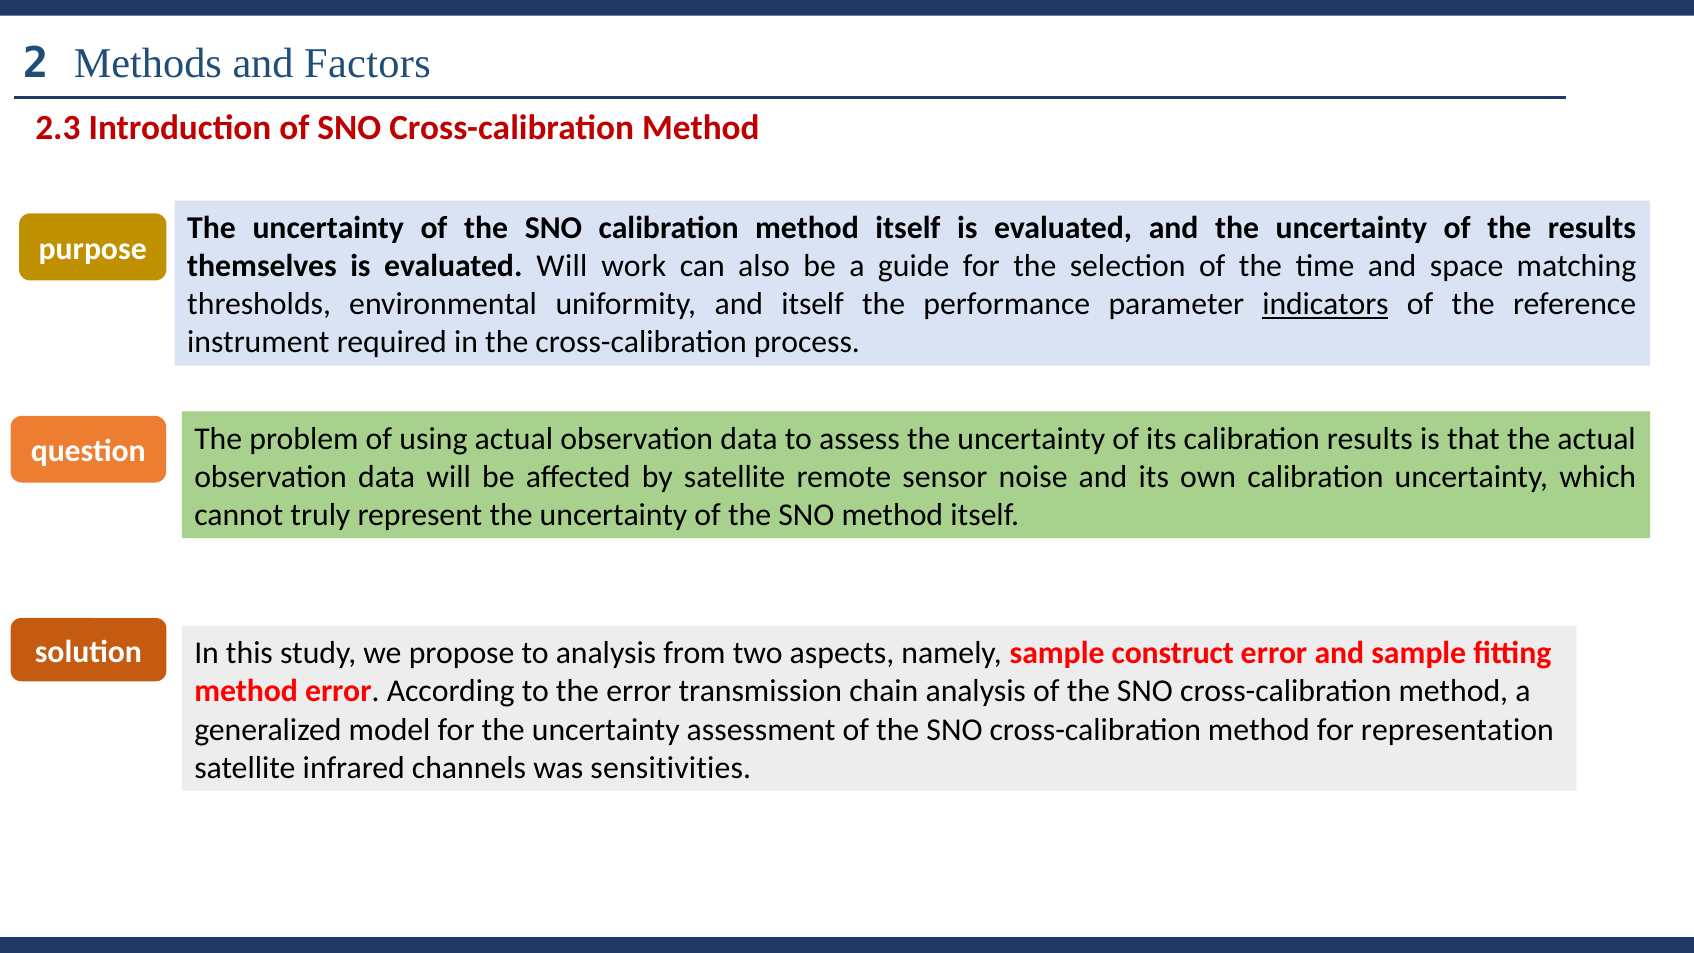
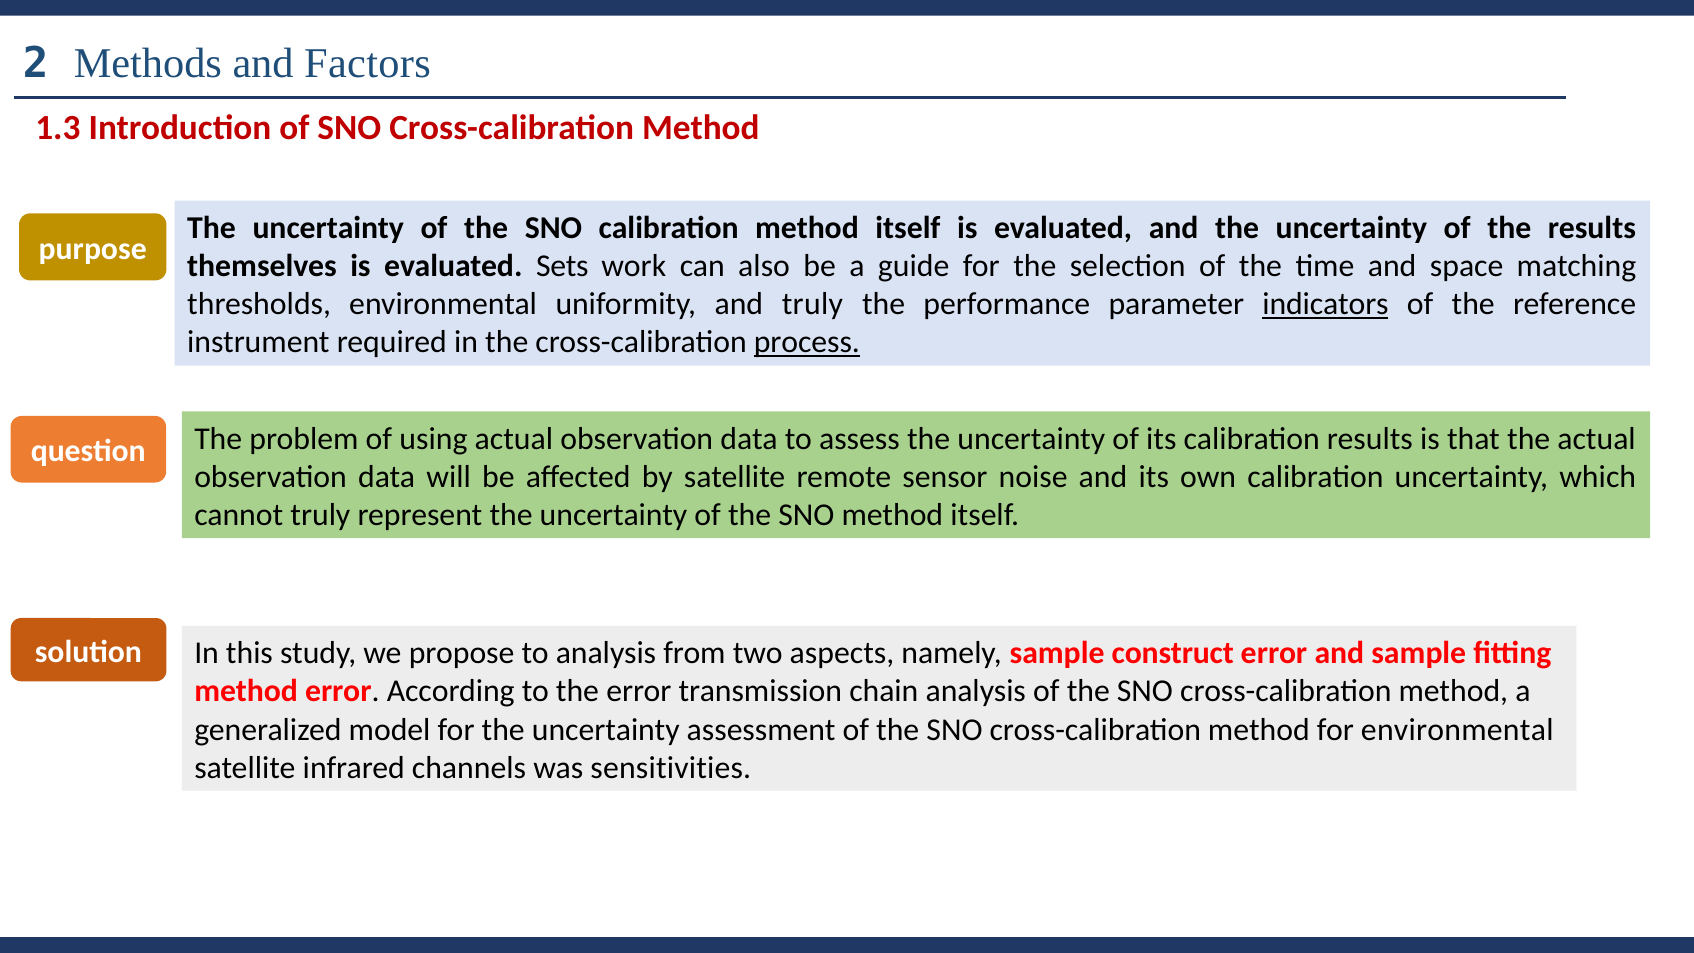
2.3: 2.3 -> 1.3 (58, 127)
evaluated Will: Will -> Sets (562, 266)
and itself: itself -> truly (812, 304)
process underline: none -> present (807, 342)
for representation: representation -> environmental (1457, 729)
